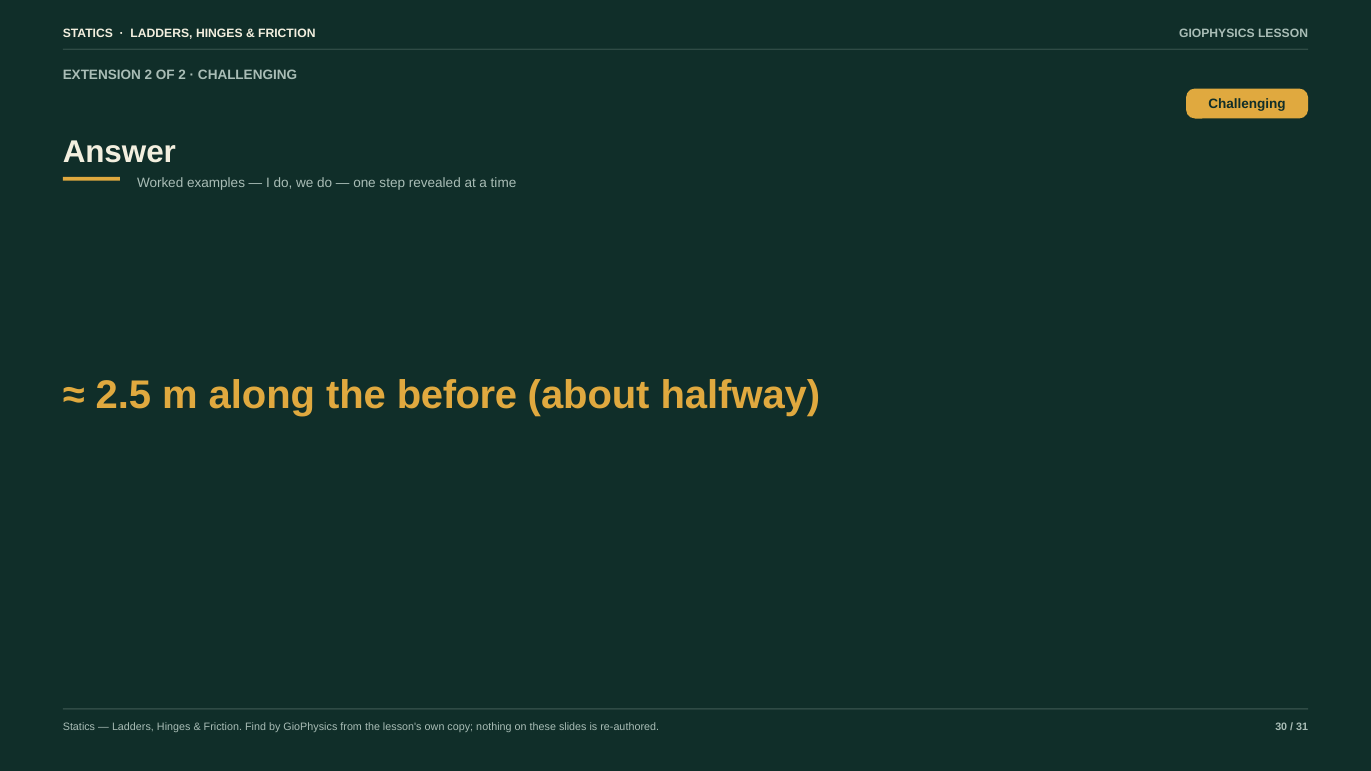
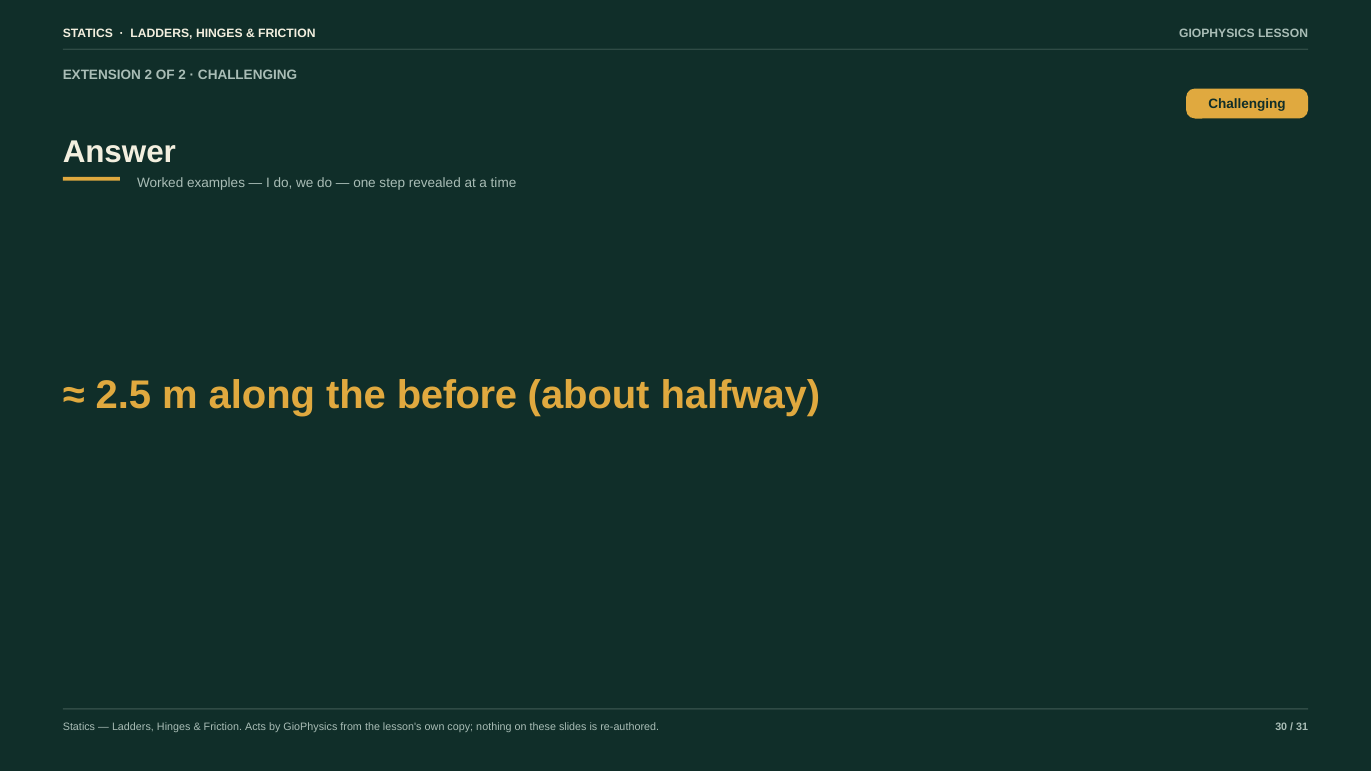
Find: Find -> Acts (256, 727)
